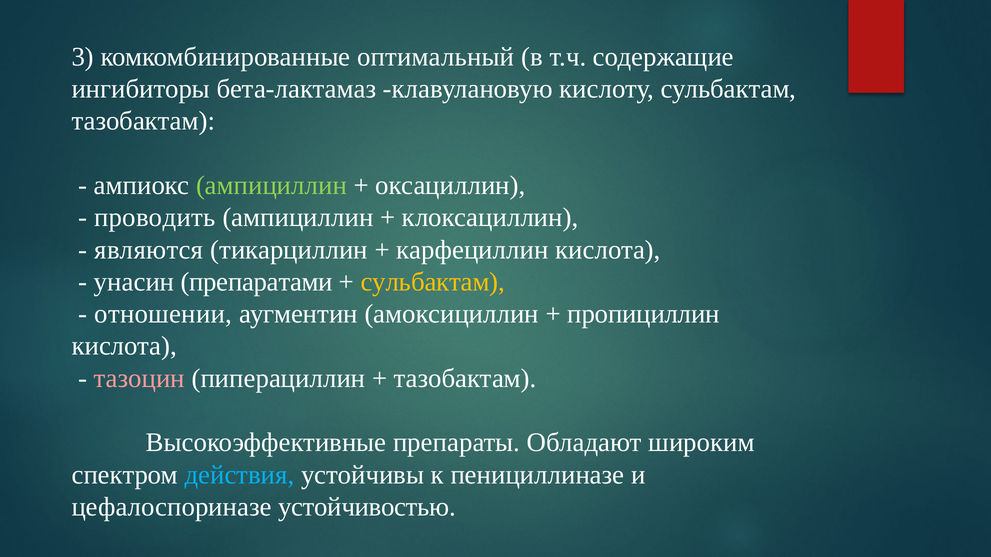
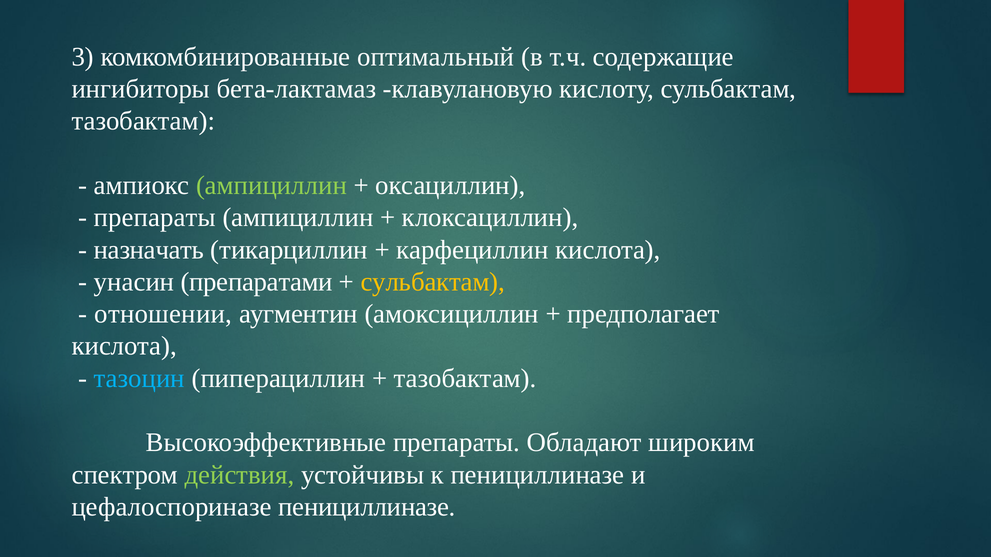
проводить: проводить -> препараты (155, 218)
являются: являются -> назначать (149, 250)
пропициллин: пропициллин -> предполагает (643, 314)
тазоцин colour: pink -> light blue (139, 379)
действия colour: light blue -> light green (239, 475)
цефалоспориназе устойчивостью: устойчивостью -> пенициллиназе (367, 507)
